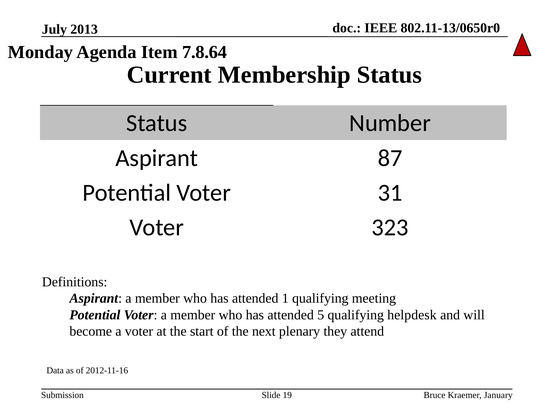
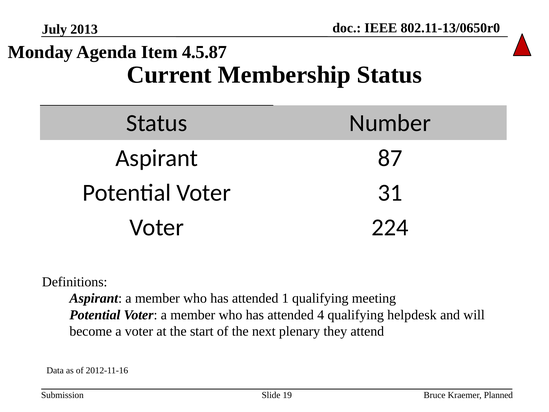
7.8.64: 7.8.64 -> 4.5.87 (205, 52)
323: 323 -> 224 (390, 227)
5: 5 -> 4 (321, 315)
January: January -> Planned (498, 395)
